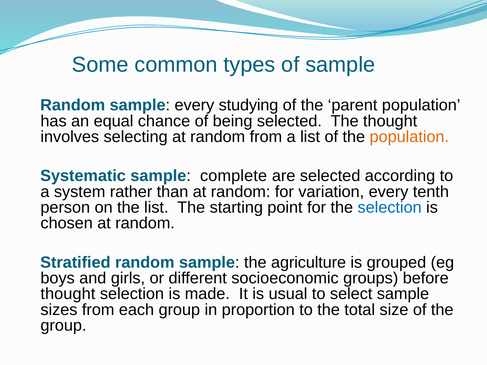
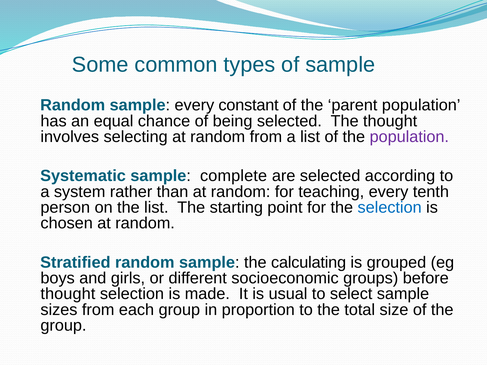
studying: studying -> constant (249, 105)
population colour: orange -> purple (409, 137)
variation: variation -> teaching (331, 192)
agriculture: agriculture -> calculating (309, 263)
